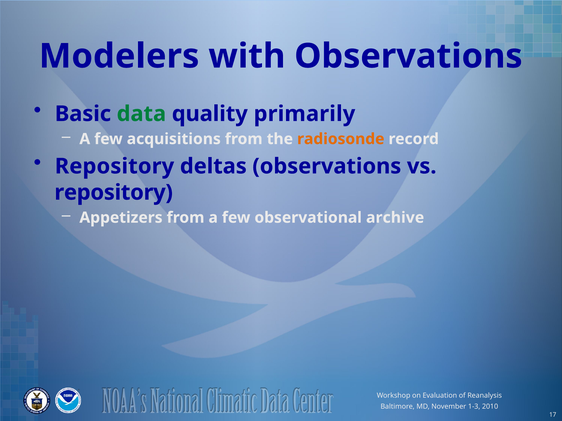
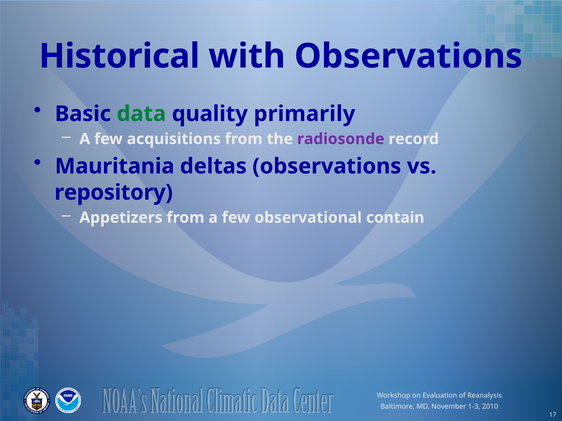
Modelers: Modelers -> Historical (119, 56)
radiosonde colour: orange -> purple (341, 139)
Repository: Repository -> Mauritania (115, 166)
archive: archive -> contain (395, 218)
